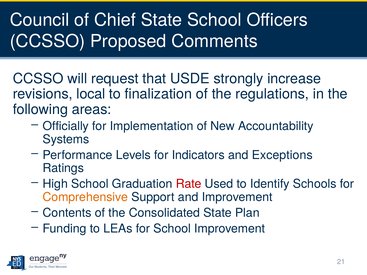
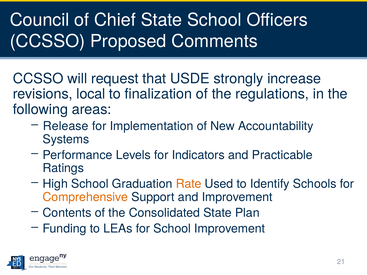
Officially: Officially -> Release (66, 126)
Exceptions: Exceptions -> Practicable (282, 155)
Rate colour: red -> orange (189, 184)
